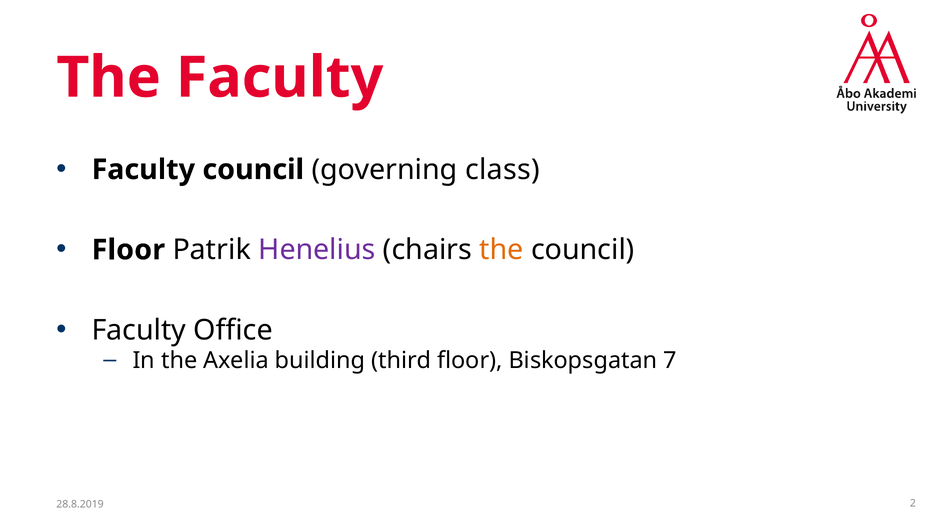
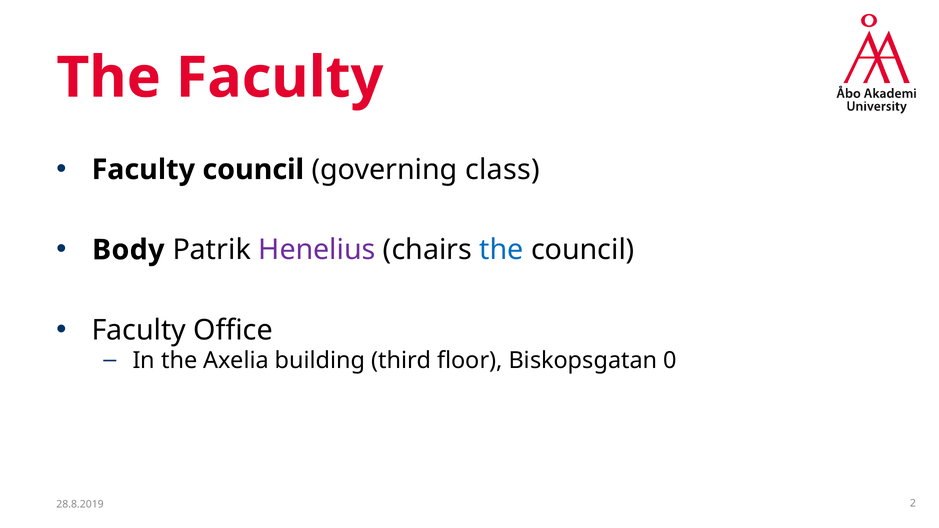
Floor: Floor -> Body (128, 250)
the colour: orange -> blue (502, 250)
7: 7 -> 0 (670, 360)
